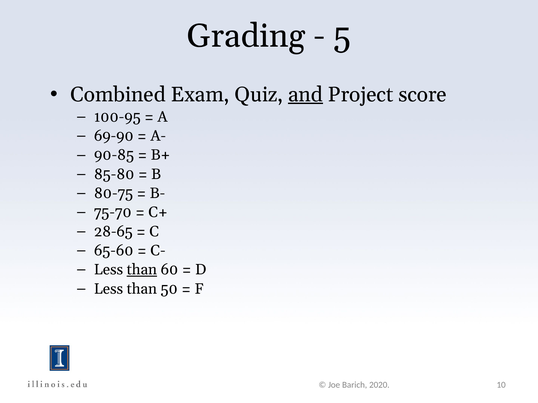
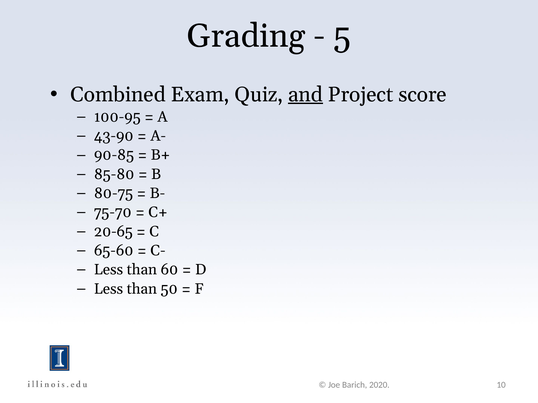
69-90: 69-90 -> 43-90 (114, 136)
28-65: 28-65 -> 20-65 (113, 232)
than underline: present -> none (142, 270)
